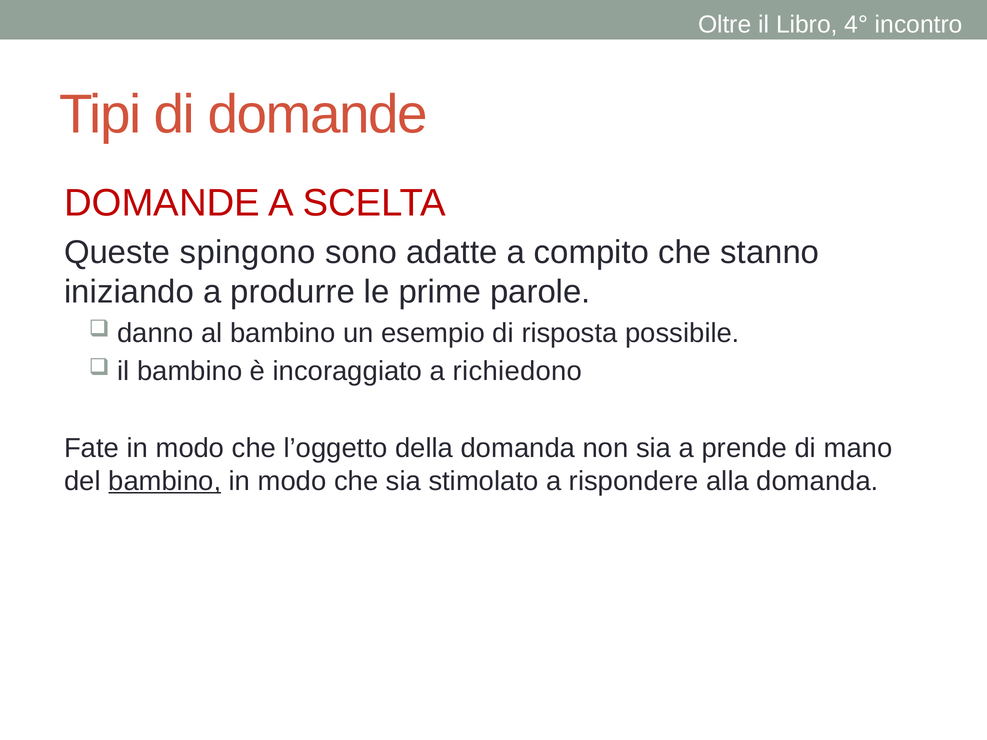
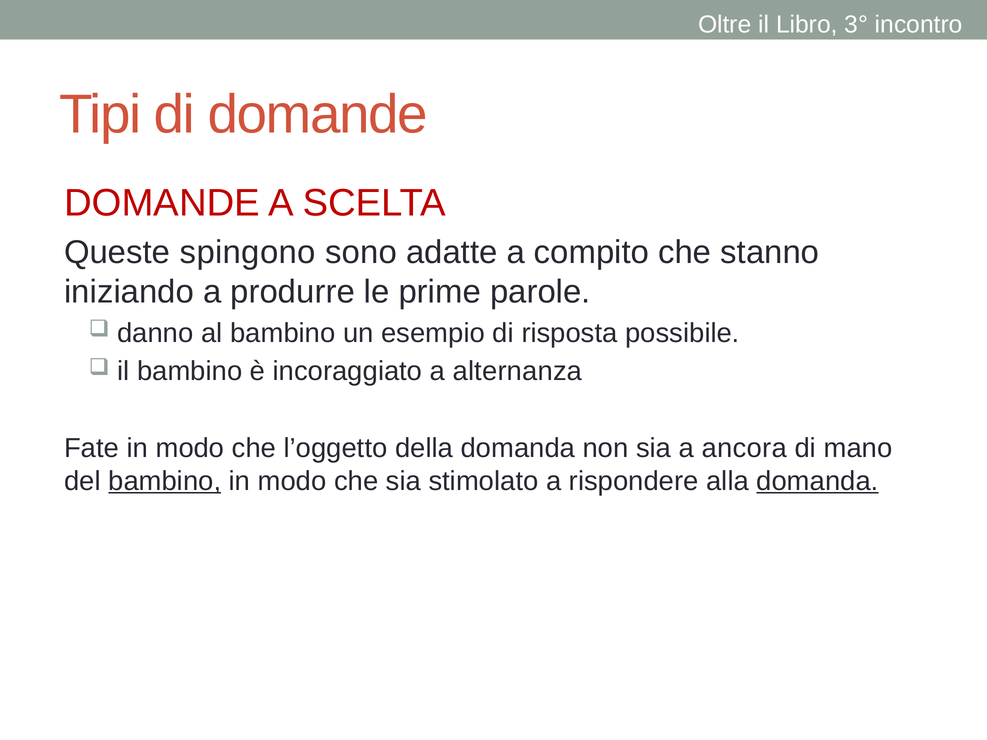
4°: 4° -> 3° (856, 24)
richiedono: richiedono -> alternanza (517, 372)
prende: prende -> ancora (744, 448)
domanda underline: none -> present (817, 481)
